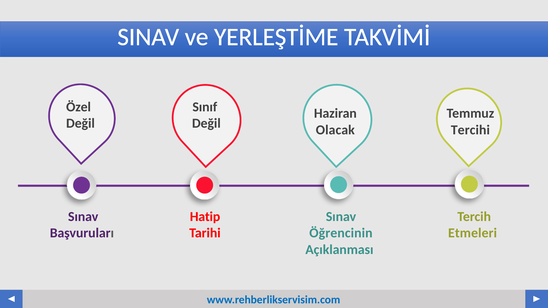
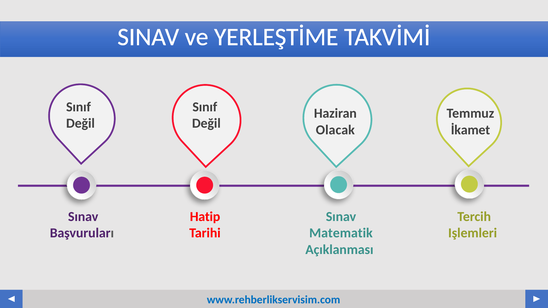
Özel: Özel -> Sınıf (78, 107)
Tercihi: Tercihi -> İkamet (470, 130)
Etmeleri: Etmeleri -> Işlemleri (473, 233)
Öğrencinin: Öğrencinin -> Matematik (341, 233)
